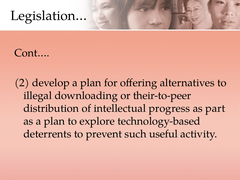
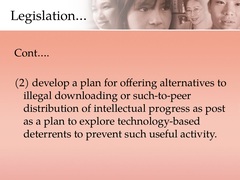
their-to-peer: their-to-peer -> such-to-peer (162, 96)
part: part -> post (215, 108)
